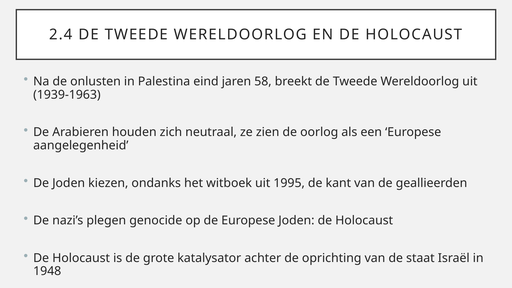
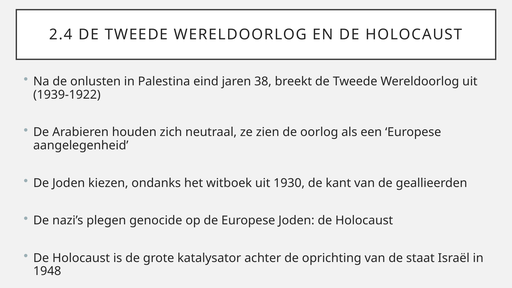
58: 58 -> 38 (263, 81)
1939-1963: 1939-1963 -> 1939-1922 (67, 95)
1995: 1995 -> 1930 (289, 183)
